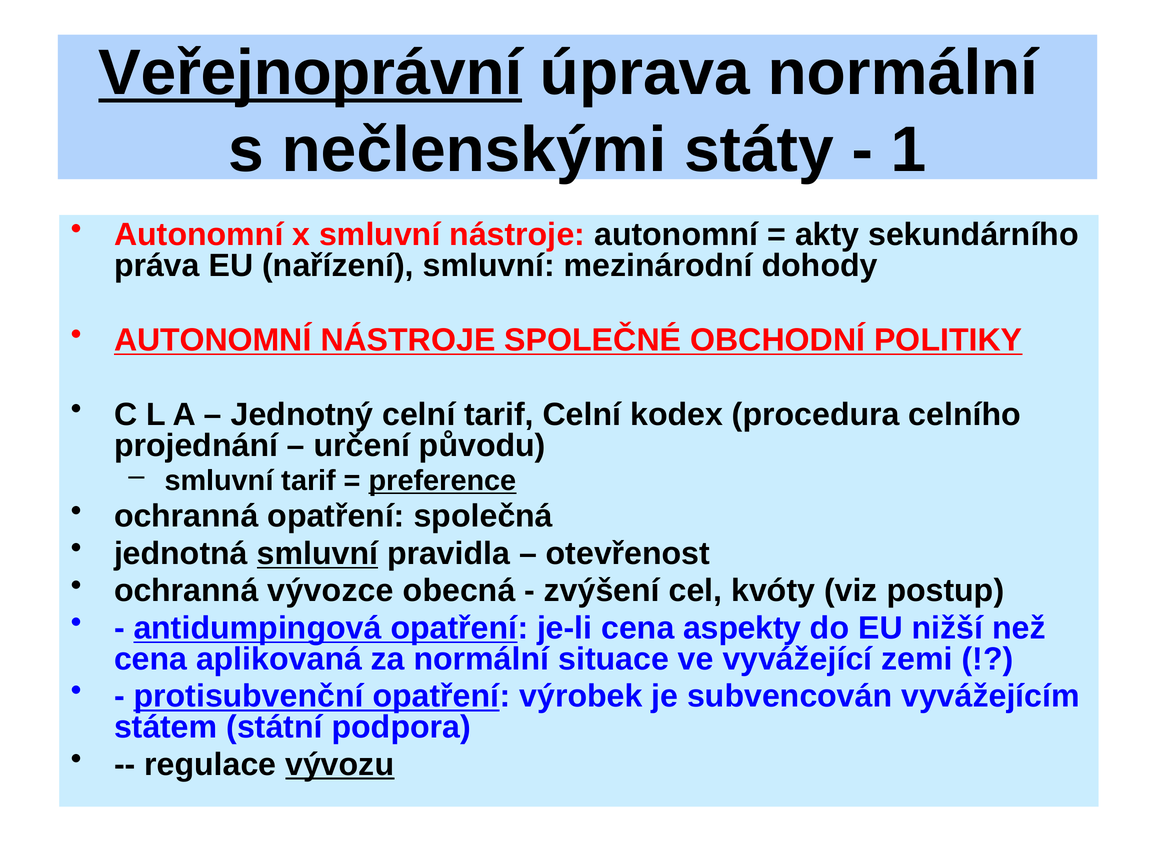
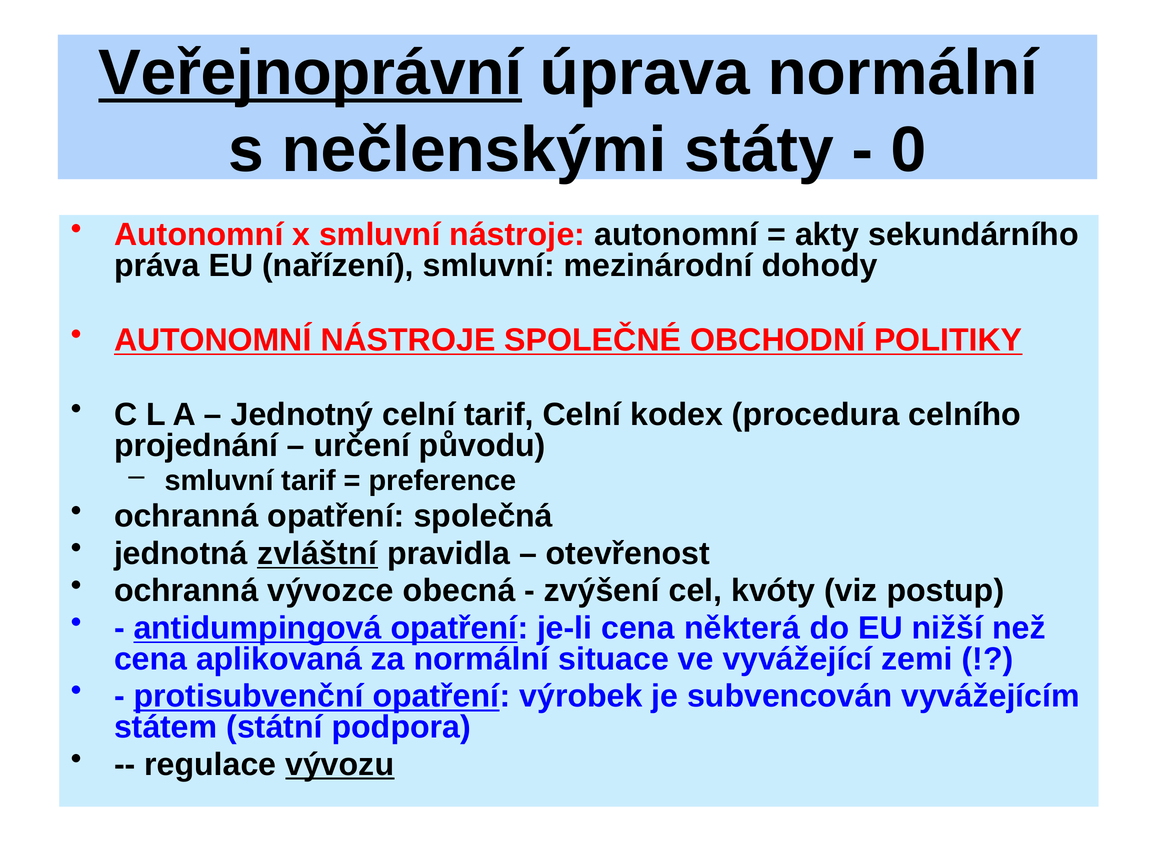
1: 1 -> 0 (909, 150)
preference underline: present -> none (443, 480)
jednotná smluvní: smluvní -> zvláštní (317, 553)
aspekty: aspekty -> některá (742, 628)
